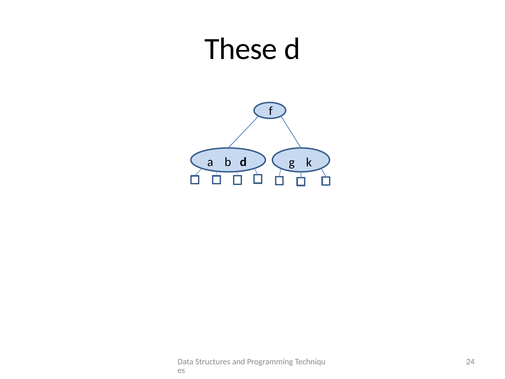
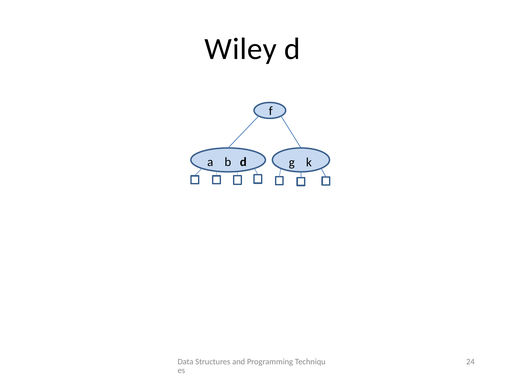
These: These -> Wiley (241, 49)
